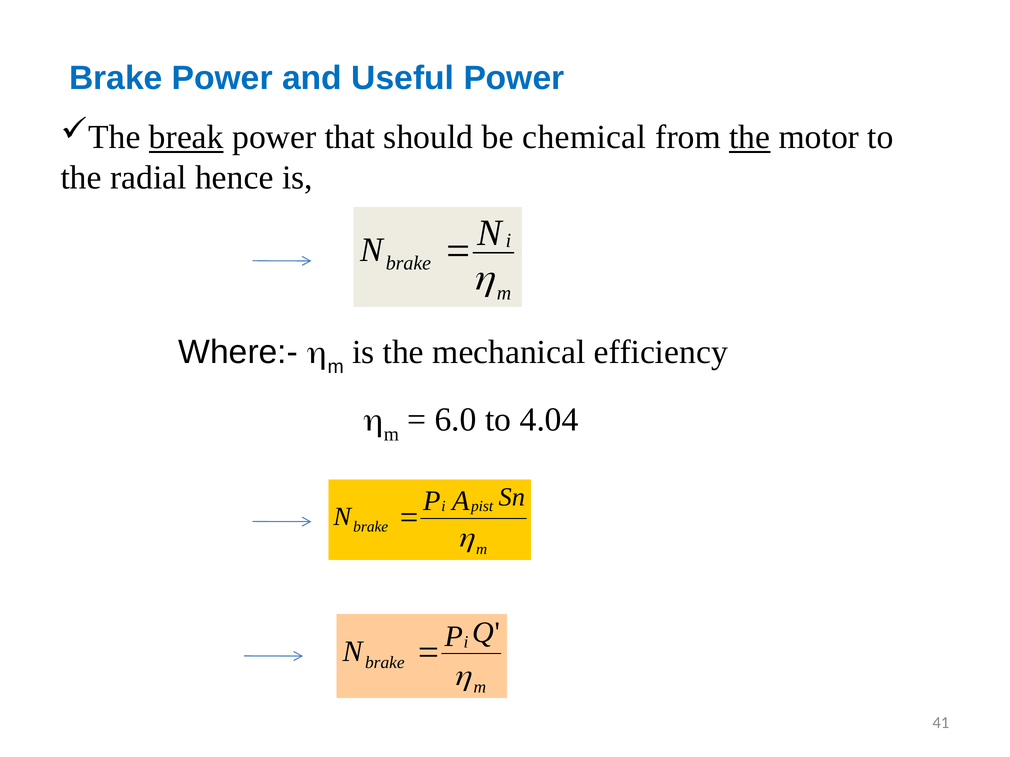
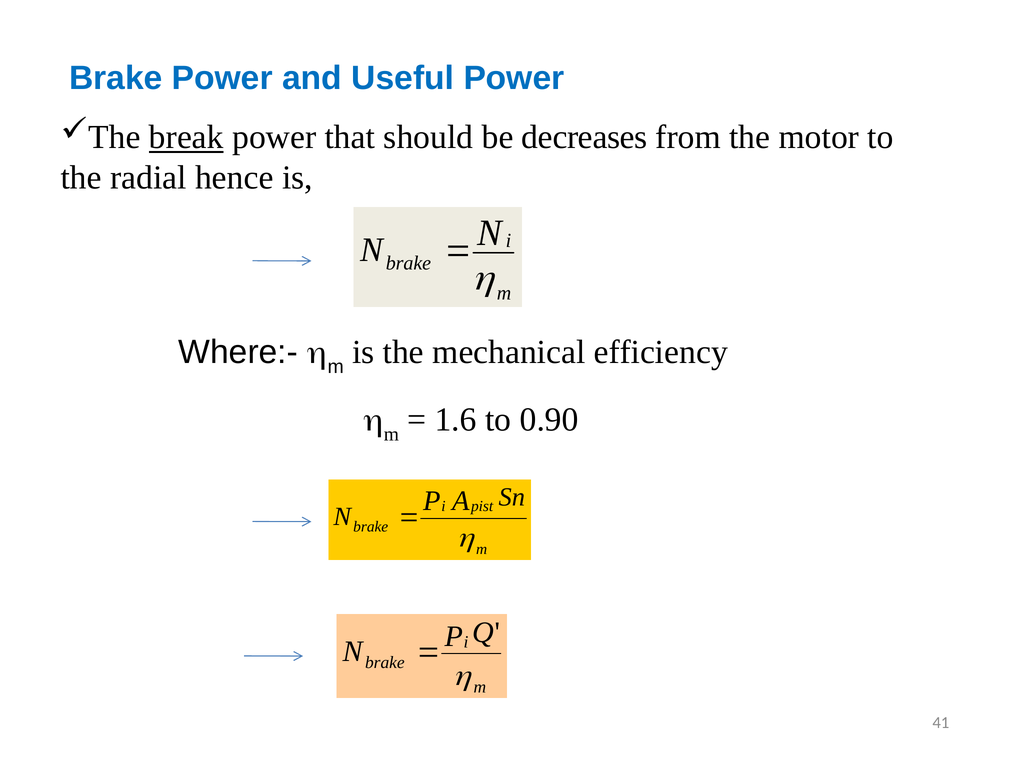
chemical: chemical -> decreases (585, 137)
the underline: present -> none (750, 137)
6.0: 6.0 -> 1.6 (456, 420)
4.04: 4.04 -> 0.90 (549, 420)
